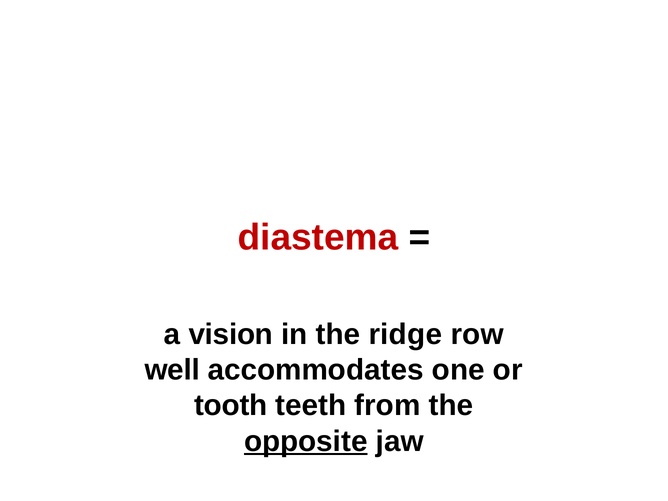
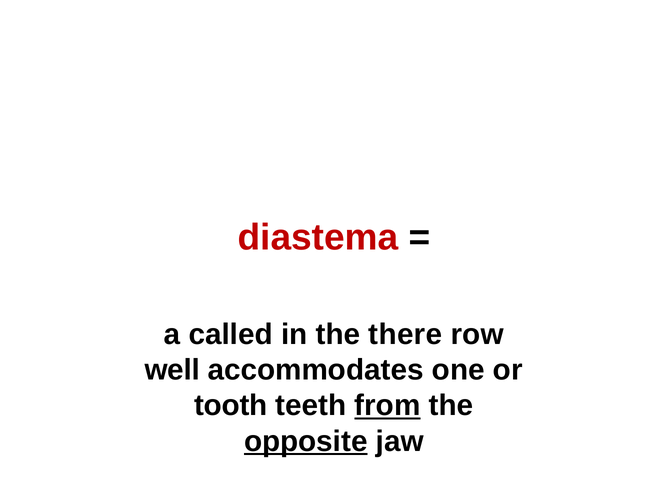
vision: vision -> called (231, 334)
ridge: ridge -> there (405, 334)
from underline: none -> present (387, 406)
